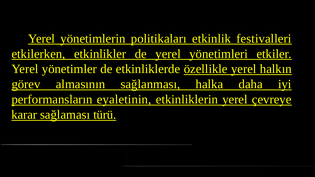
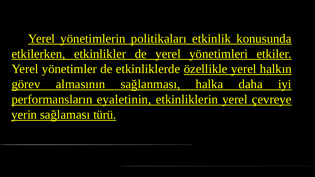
festivalleri: festivalleri -> konusunda (264, 39)
karar: karar -> yerin (24, 115)
